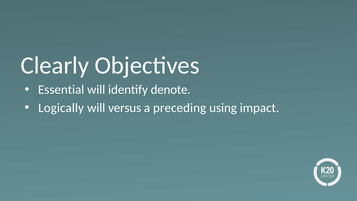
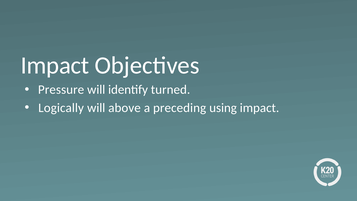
Clearly: Clearly -> Impact (55, 65)
Essential: Essential -> Pressure (61, 90)
denote: denote -> turned (171, 90)
versus: versus -> above (125, 108)
